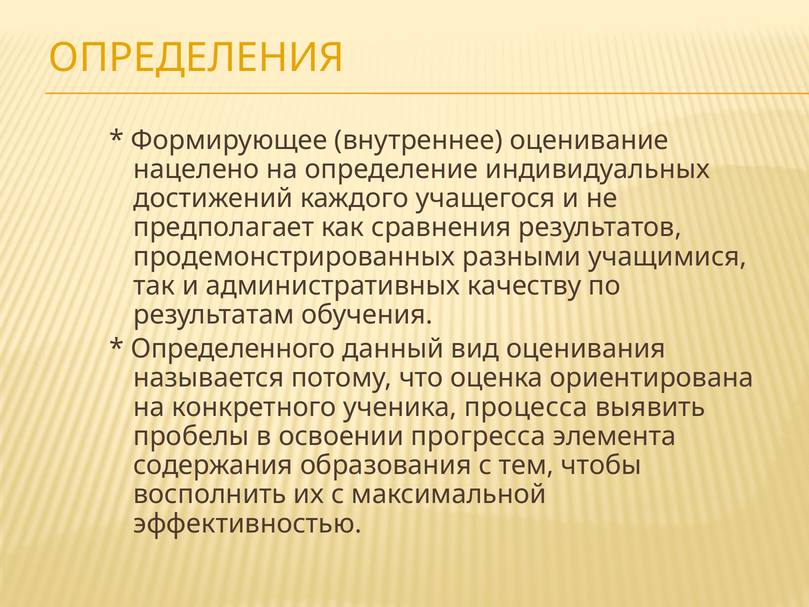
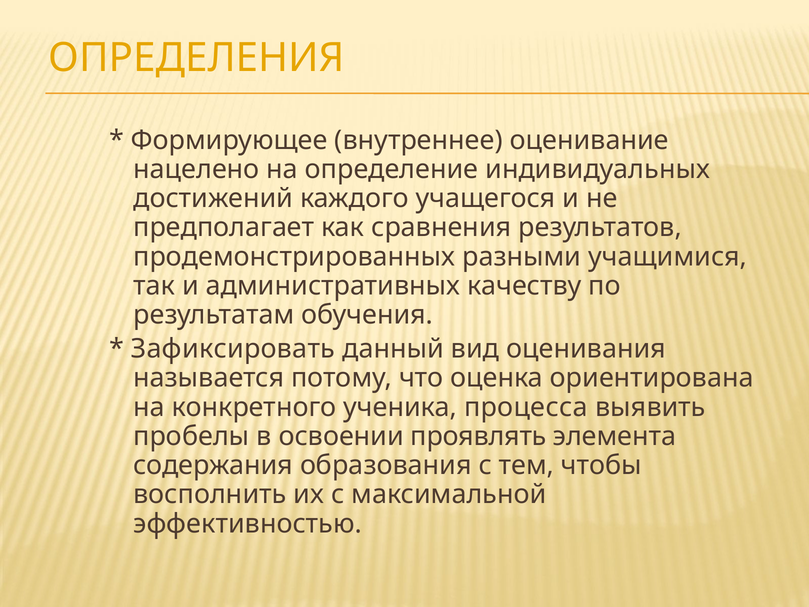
Определенного: Определенного -> Зафиксировать (233, 349)
прогресса: прогресса -> проявлять (478, 436)
